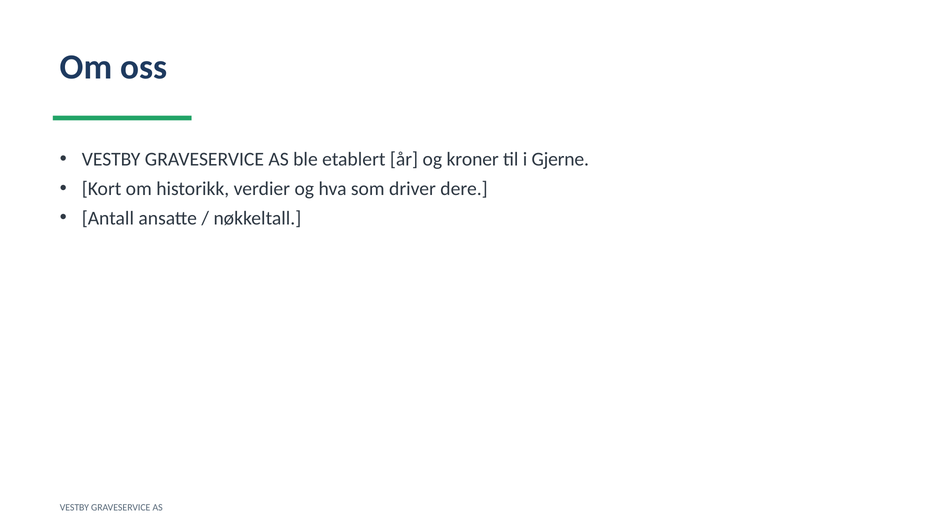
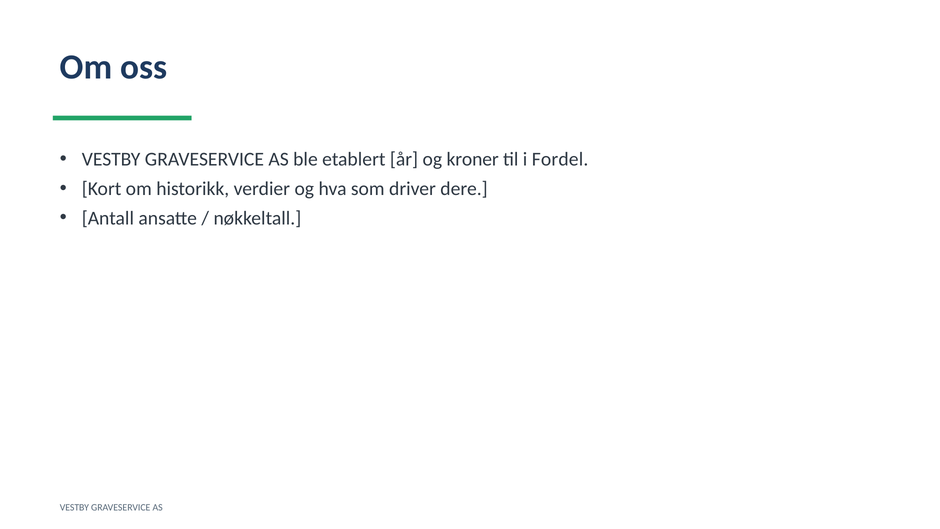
Gjerne: Gjerne -> Fordel (560, 159)
